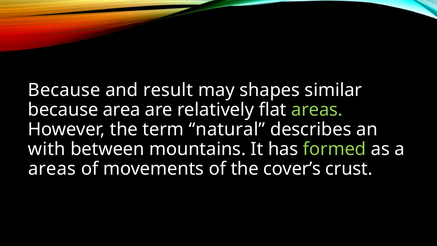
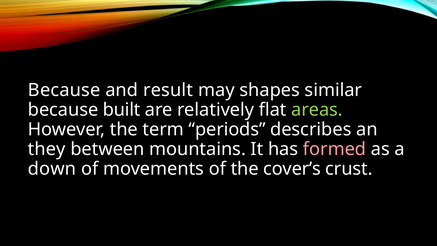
area: area -> built (122, 110)
natural: natural -> periods (227, 129)
with: with -> they (47, 149)
formed colour: light green -> pink (335, 149)
areas: areas -> down (52, 169)
